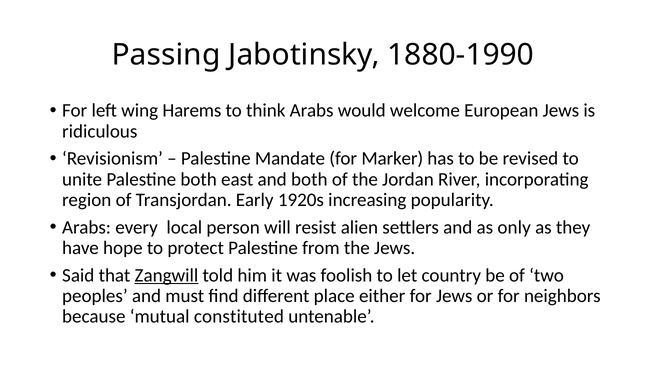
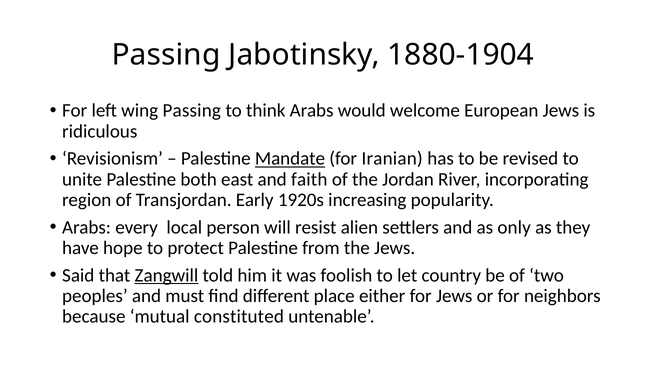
1880-1990: 1880-1990 -> 1880-1904 (461, 55)
wing Harems: Harems -> Passing (192, 111)
Mandate underline: none -> present (290, 159)
Marker: Marker -> Iranian (392, 159)
and both: both -> faith (309, 179)
